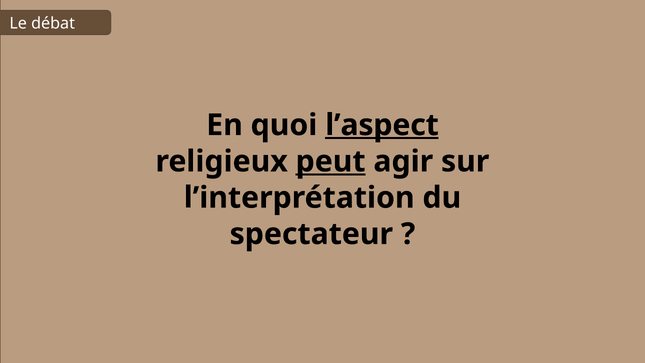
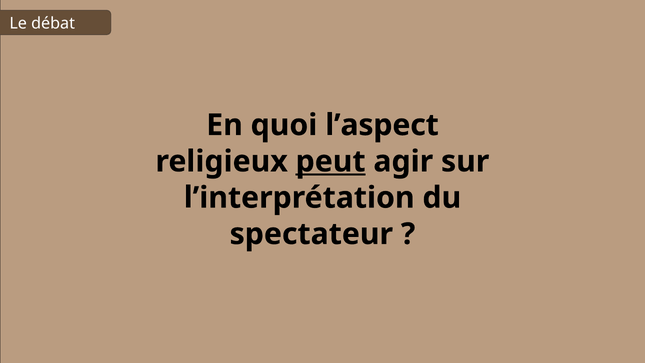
l’aspect underline: present -> none (382, 125)
